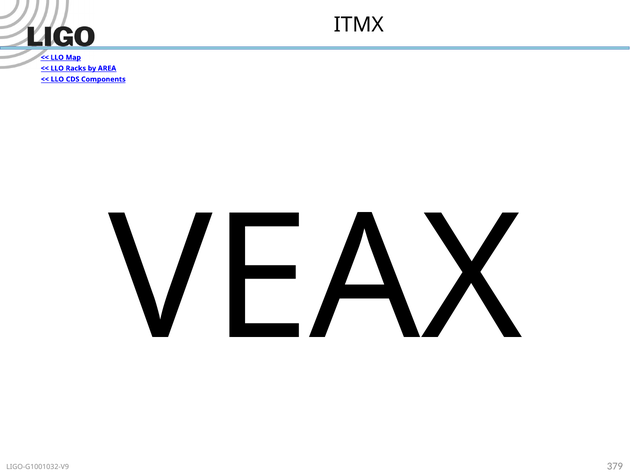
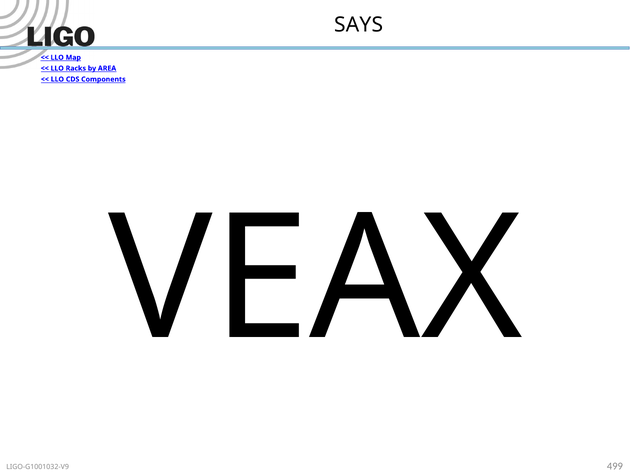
ITMX: ITMX -> SAYS (359, 25)
379: 379 -> 499 (615, 466)
